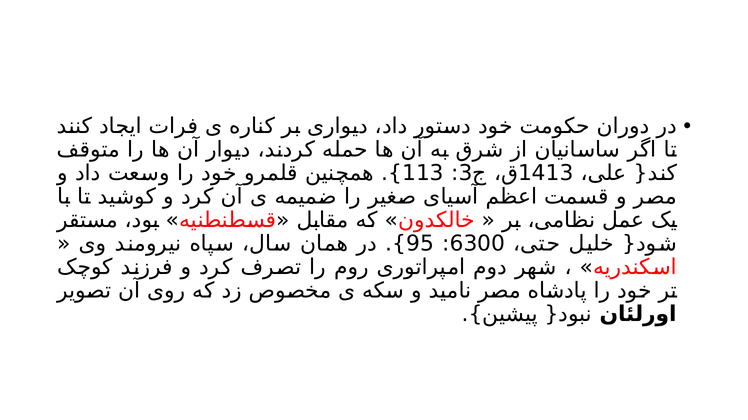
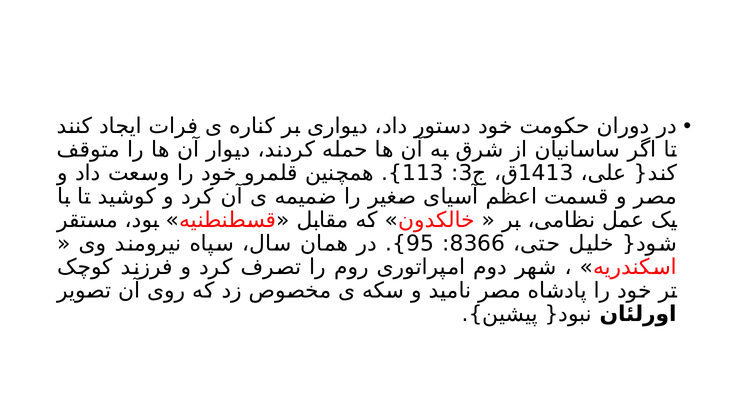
6300: 6300 -> 8366 (477, 244)
